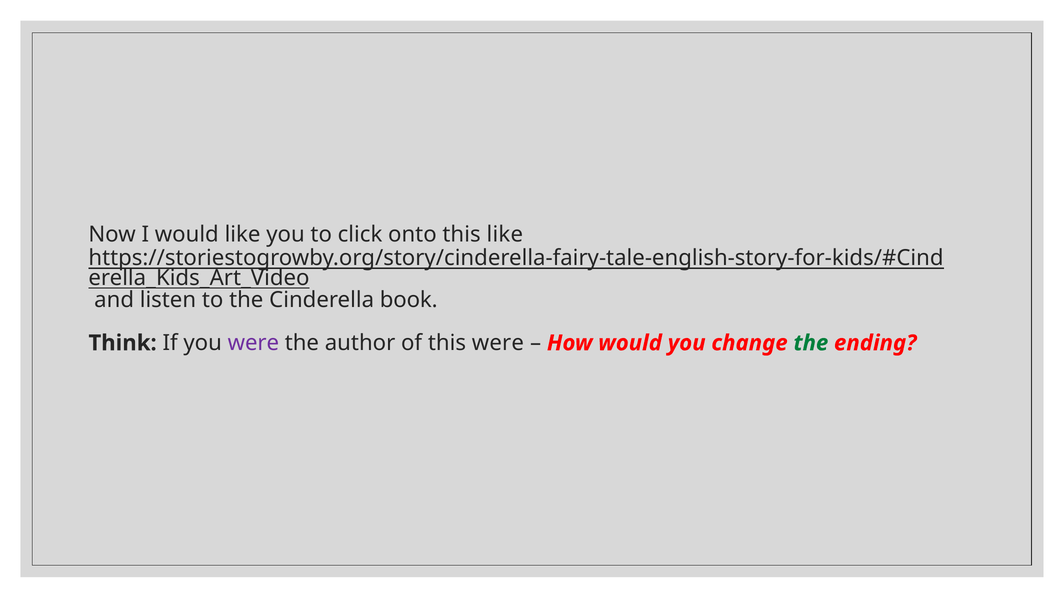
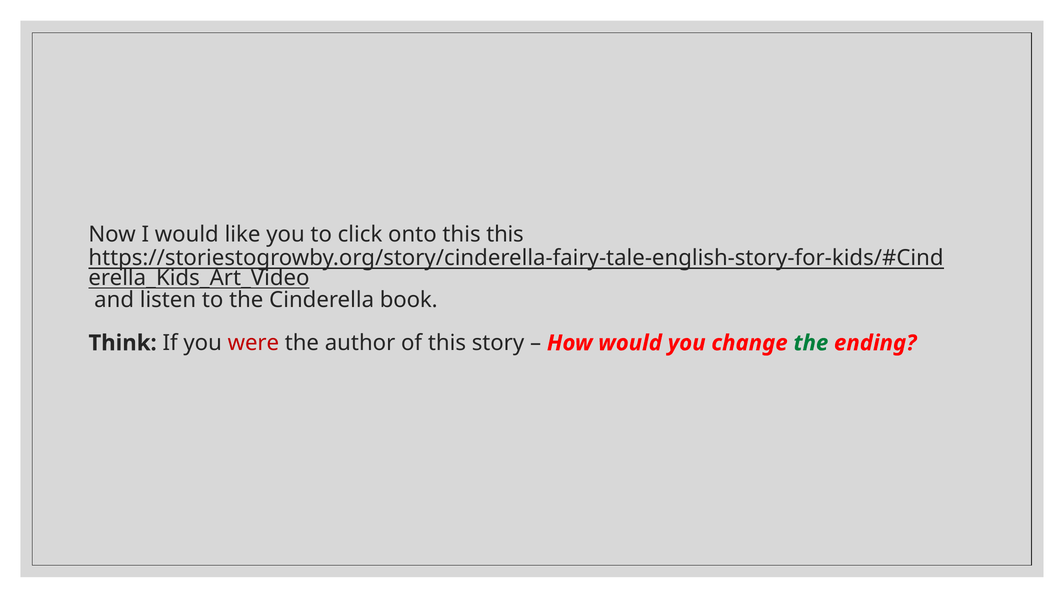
this like: like -> this (505, 234)
were colour: purple -> red (253, 343)
this were: were -> story (498, 343)
